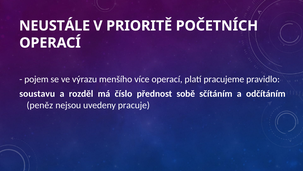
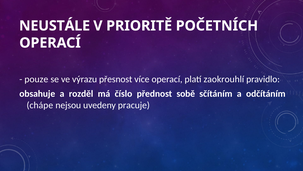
pojem: pojem -> pouze (36, 79)
menšího: menšího -> přesnost (116, 79)
pracujeme: pracujeme -> zaokrouhlí (224, 79)
soustavu: soustavu -> obsahuje (37, 94)
peněz: peněz -> chápe (40, 105)
